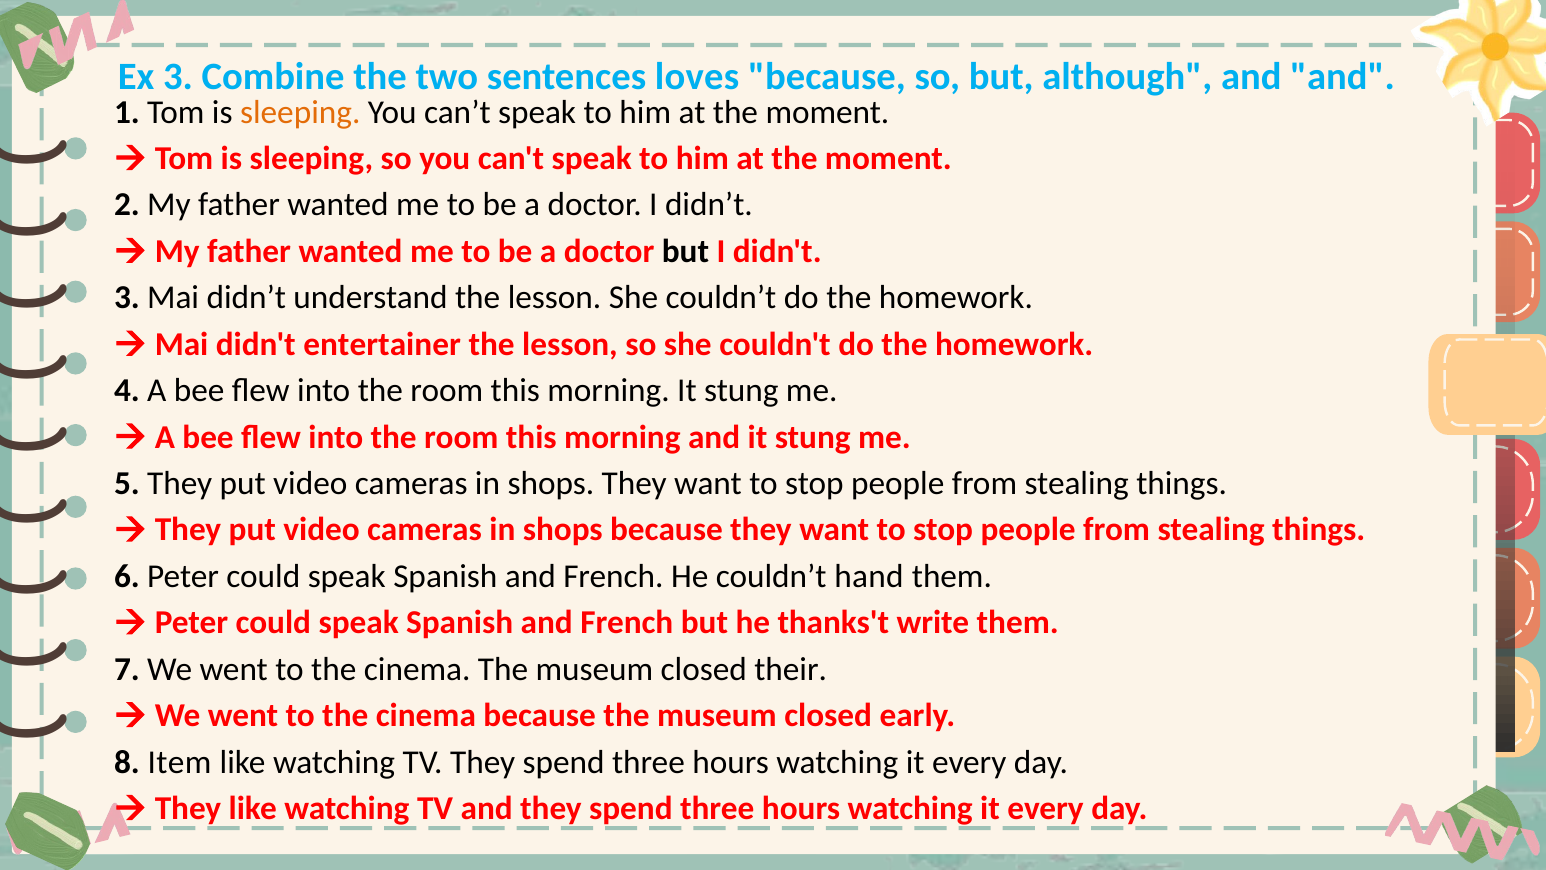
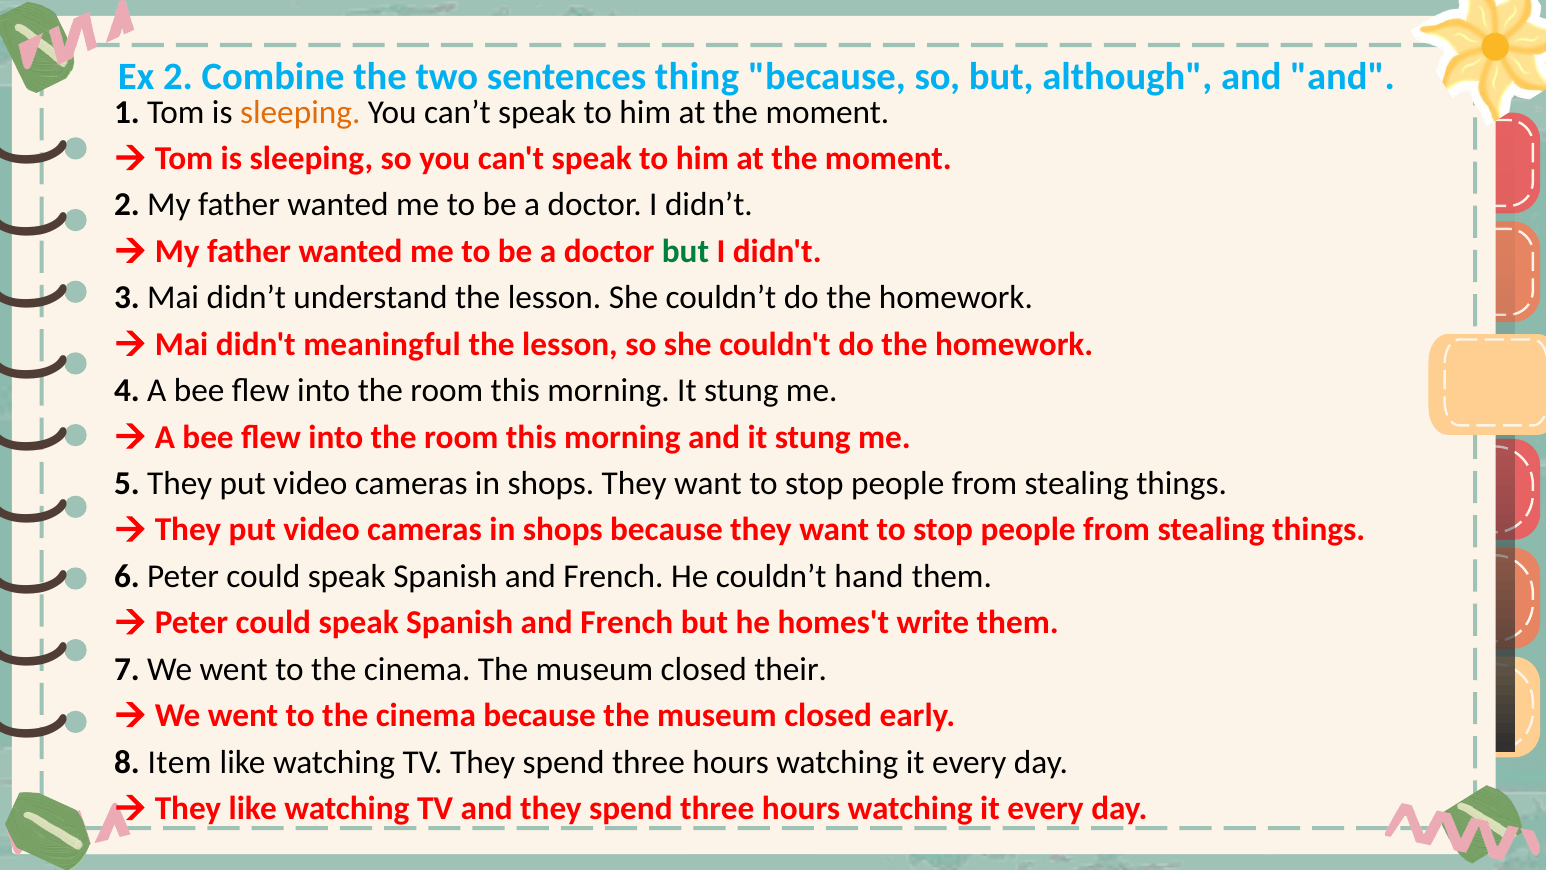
Ex 3: 3 -> 2 (178, 77)
loves: loves -> thing (697, 77)
but colour: black -> green (685, 251)
entertainer: entertainer -> meaningful (382, 344)
thanks't: thanks't -> homes't (833, 623)
